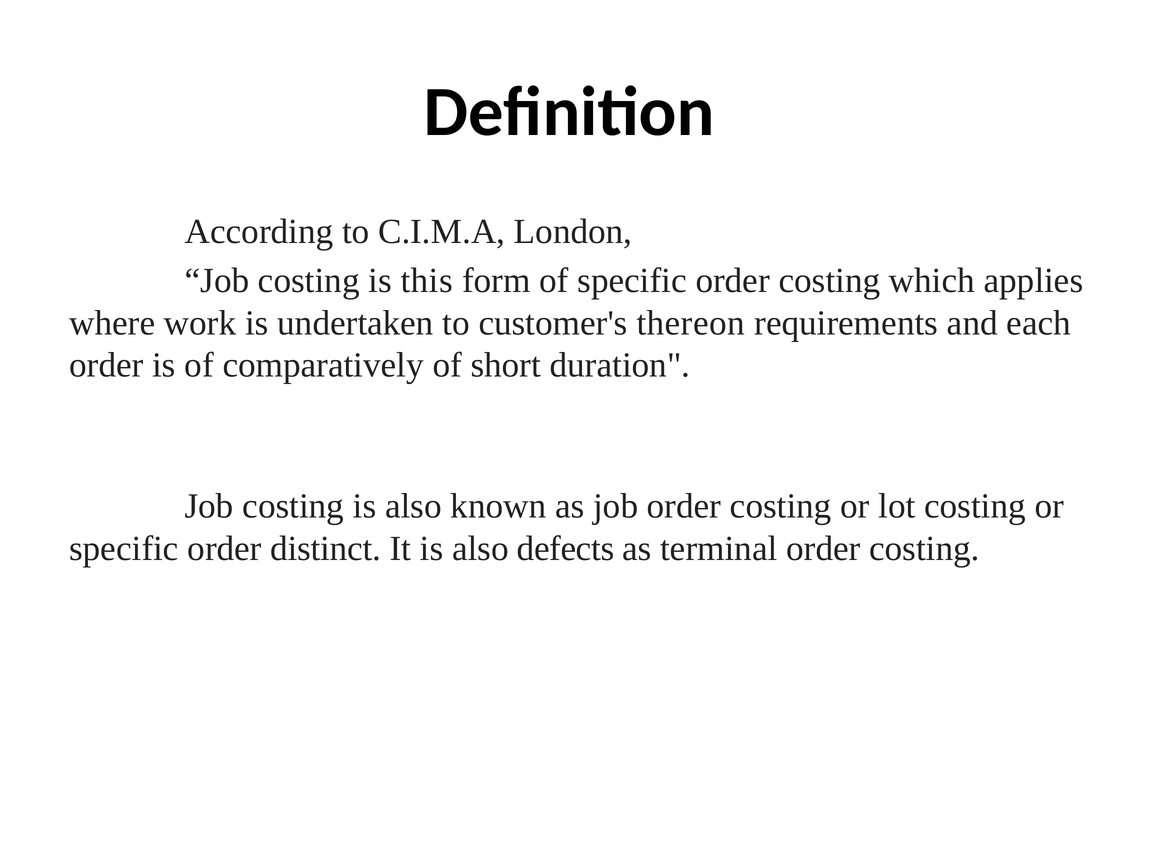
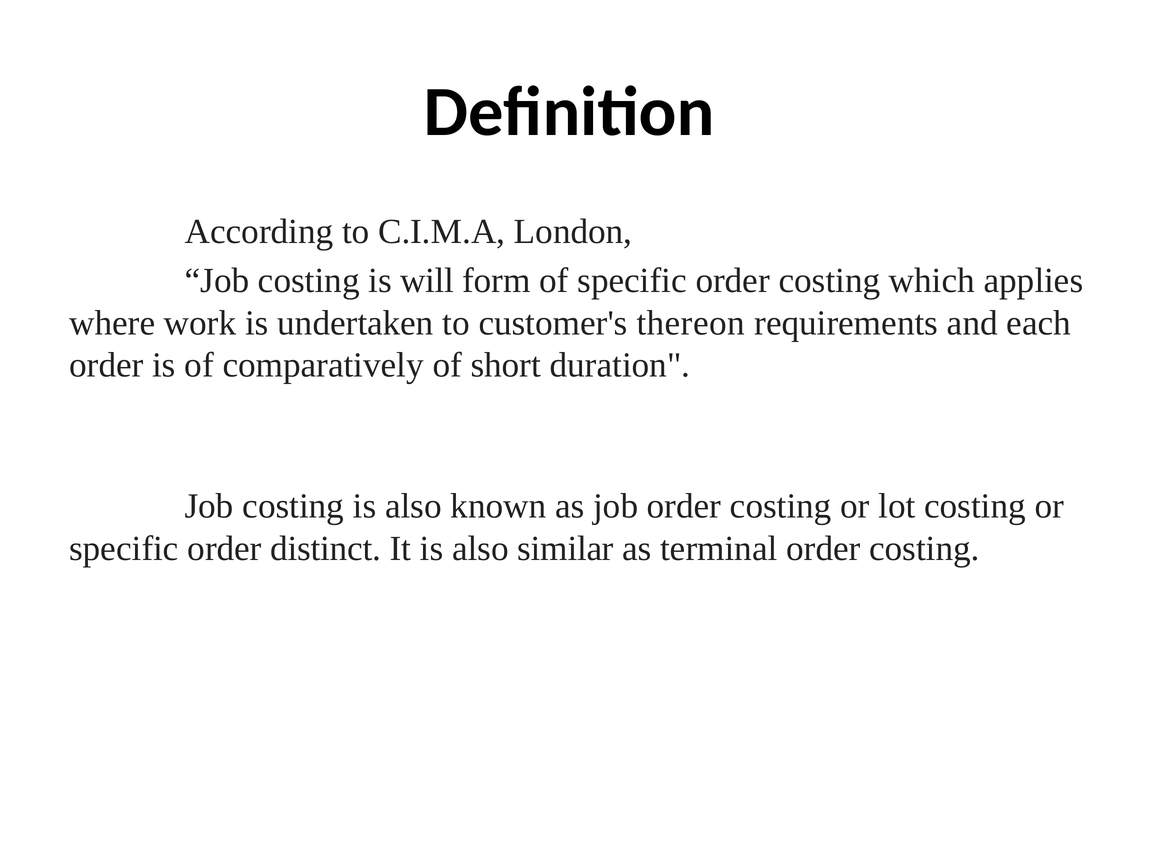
this: this -> will (427, 281)
defects: defects -> similar (566, 549)
